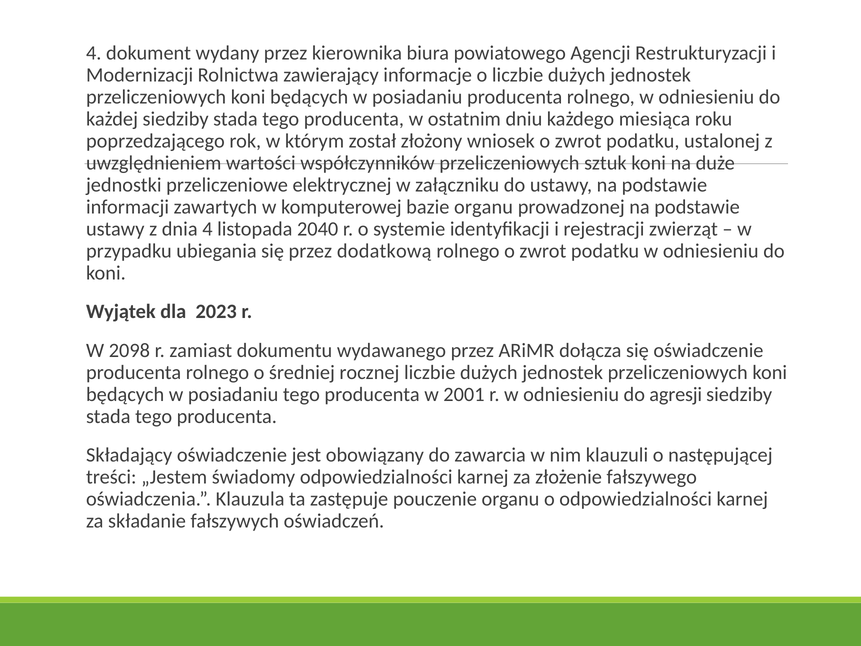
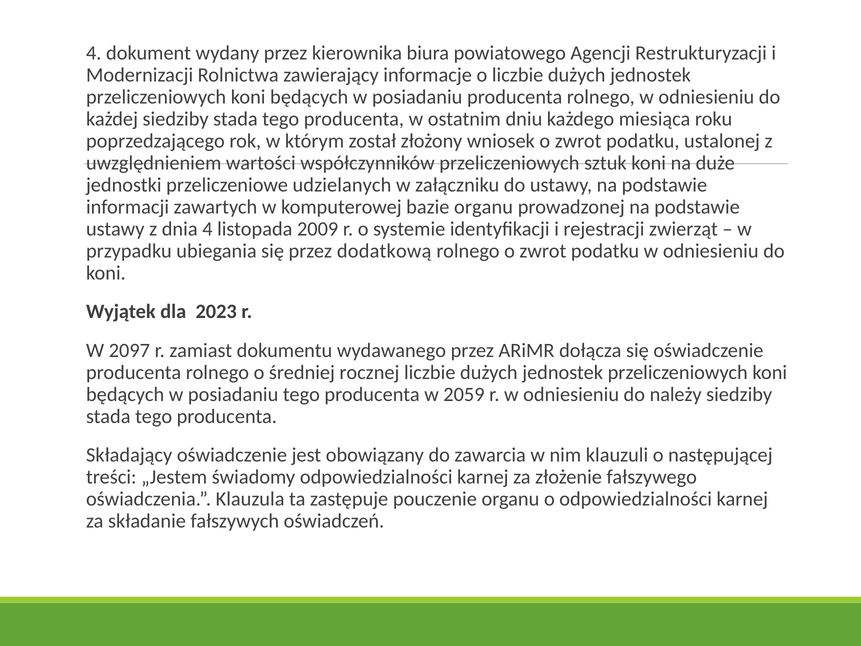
elektrycznej: elektrycznej -> udzielanych (342, 185)
2040: 2040 -> 2009 (318, 229)
2098: 2098 -> 2097 (129, 350)
2001: 2001 -> 2059 (464, 394)
agresji: agresji -> należy (676, 394)
